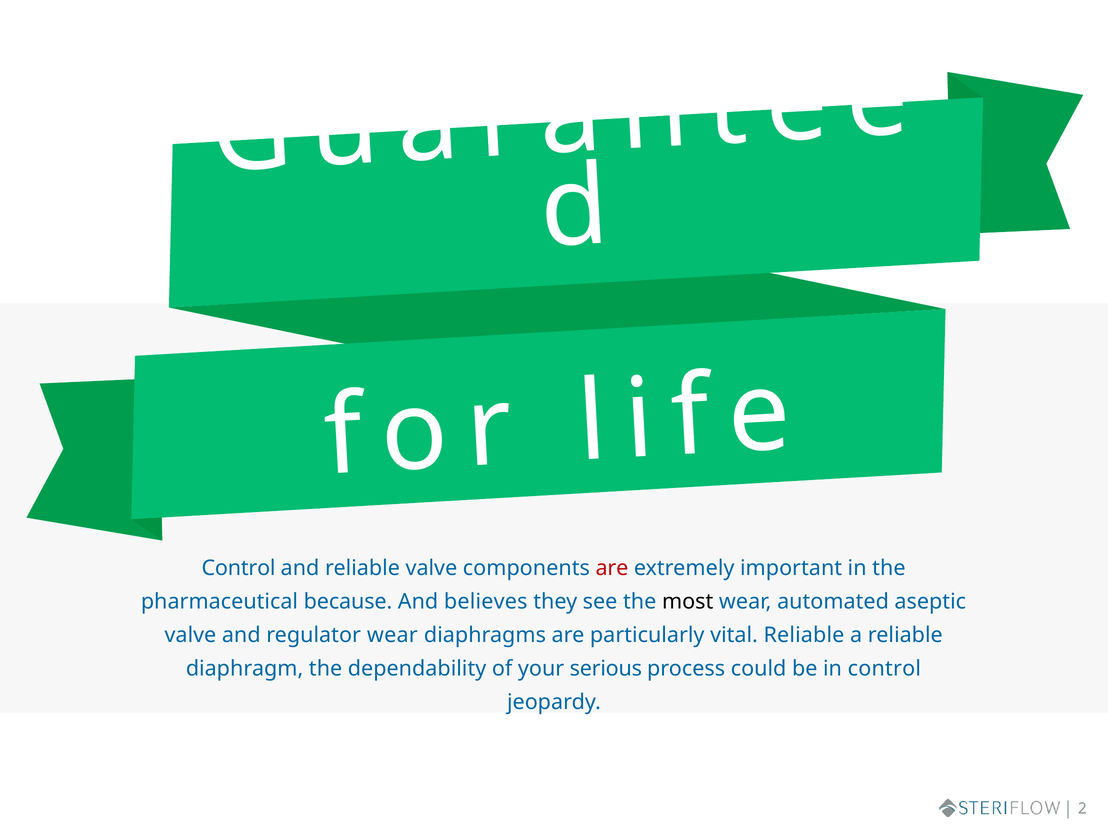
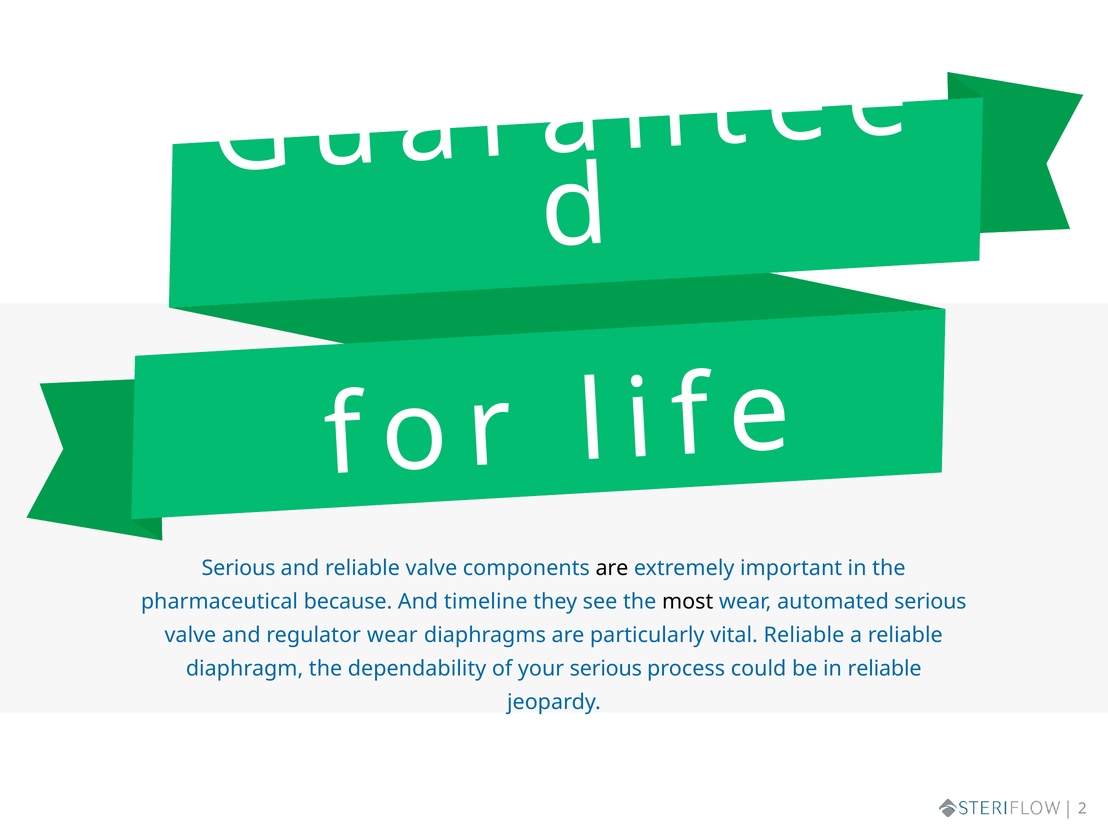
Control: Control -> Serious (239, 568)
are colour: red -> black (612, 568)
believes: believes -> timeline (486, 602)
automated aseptic: aseptic -> serious (930, 602)
in control: control -> reliable (885, 669)
